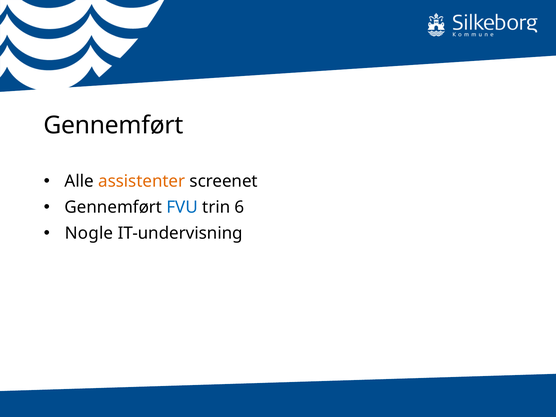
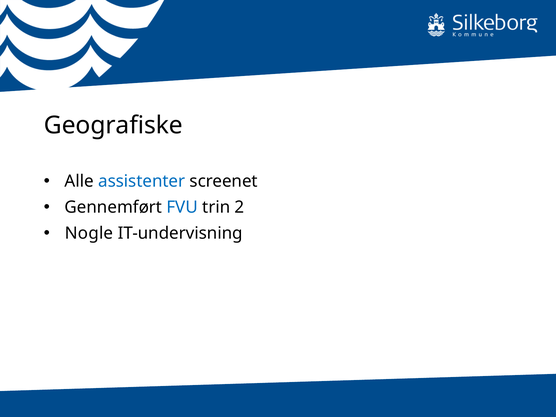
Gennemført: Gennemført -> Geografiske (113, 125)
assistenter colour: orange -> blue (142, 181)
6: 6 -> 2 (239, 207)
